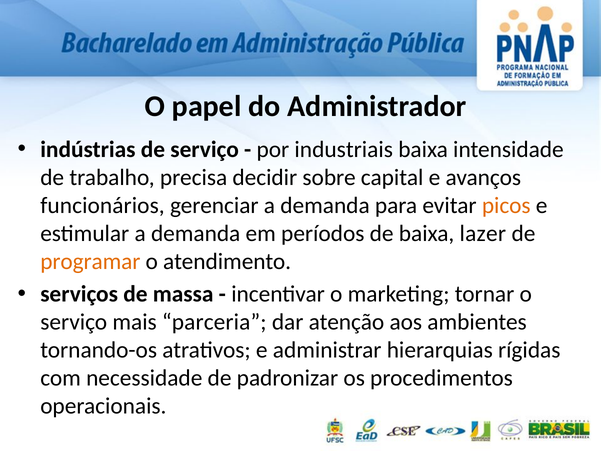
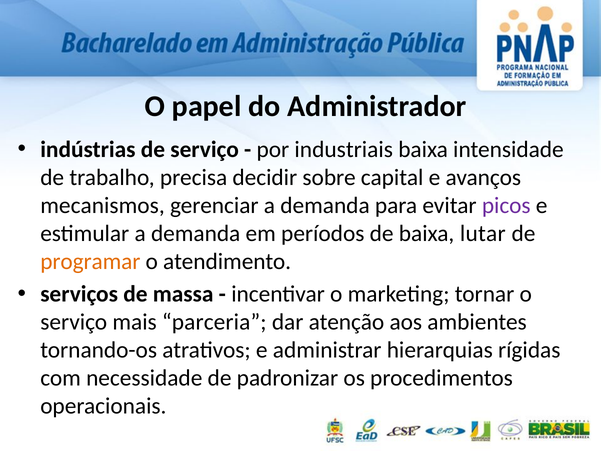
funcionários: funcionários -> mecanismos (102, 205)
picos colour: orange -> purple (506, 205)
lazer: lazer -> lutar (483, 233)
